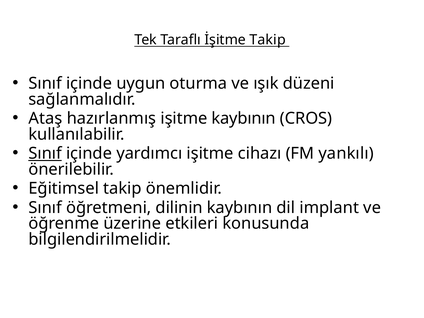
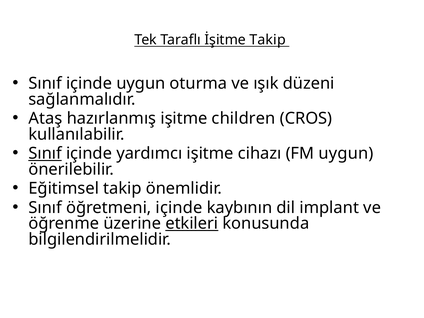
işitme kaybının: kaybının -> children (244, 119)
FM yankılı: yankılı -> uygun (346, 154)
öğretmeni dilinin: dilinin -> içinde (179, 208)
etkileri underline: none -> present (192, 224)
